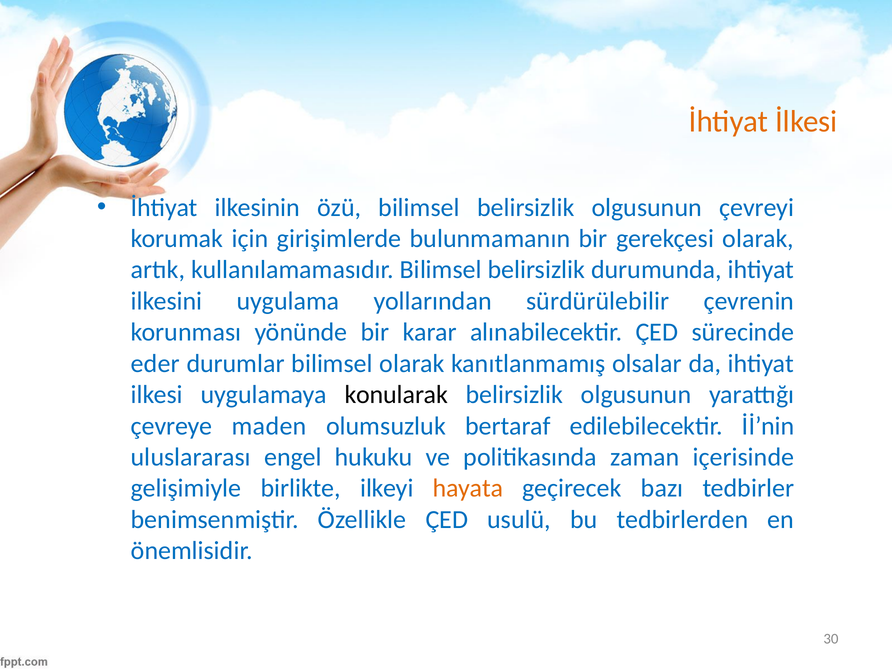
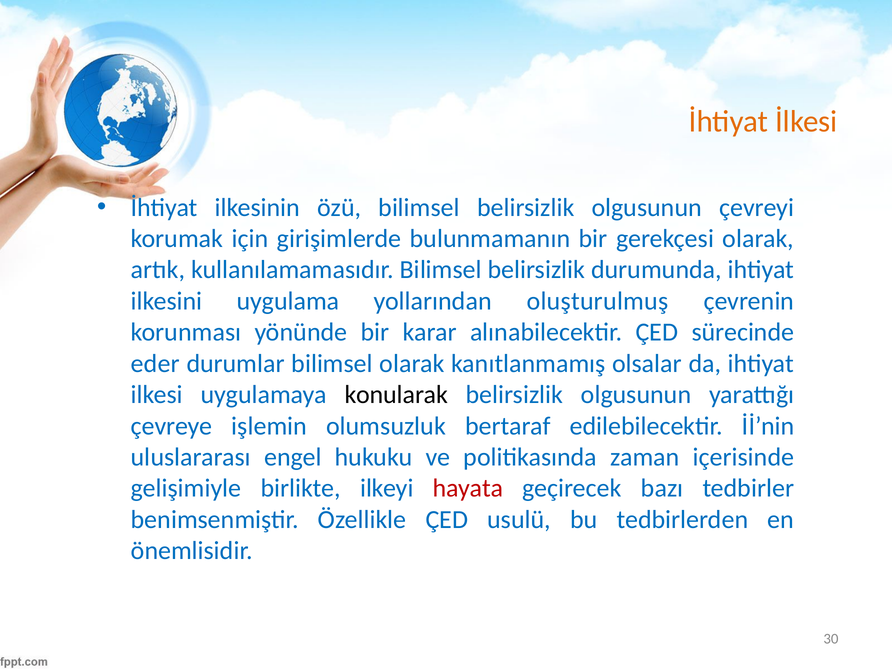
sürdürülebilir: sürdürülebilir -> oluşturulmuş (598, 301)
maden: maden -> işlemin (269, 426)
hayata colour: orange -> red (468, 488)
